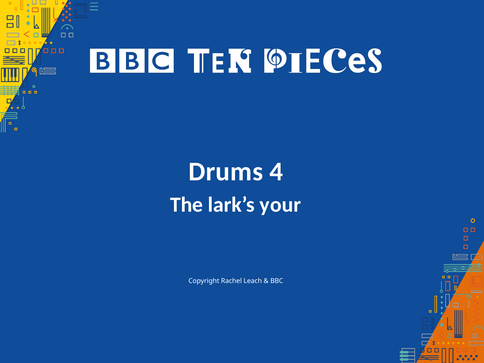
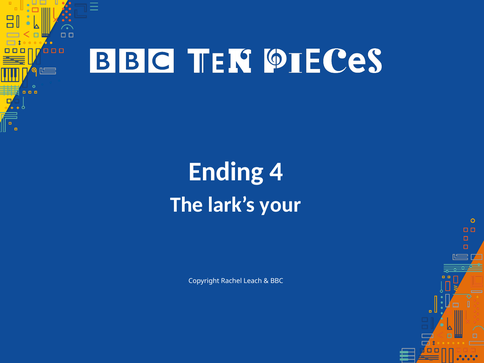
Drums: Drums -> Ending (226, 172)
